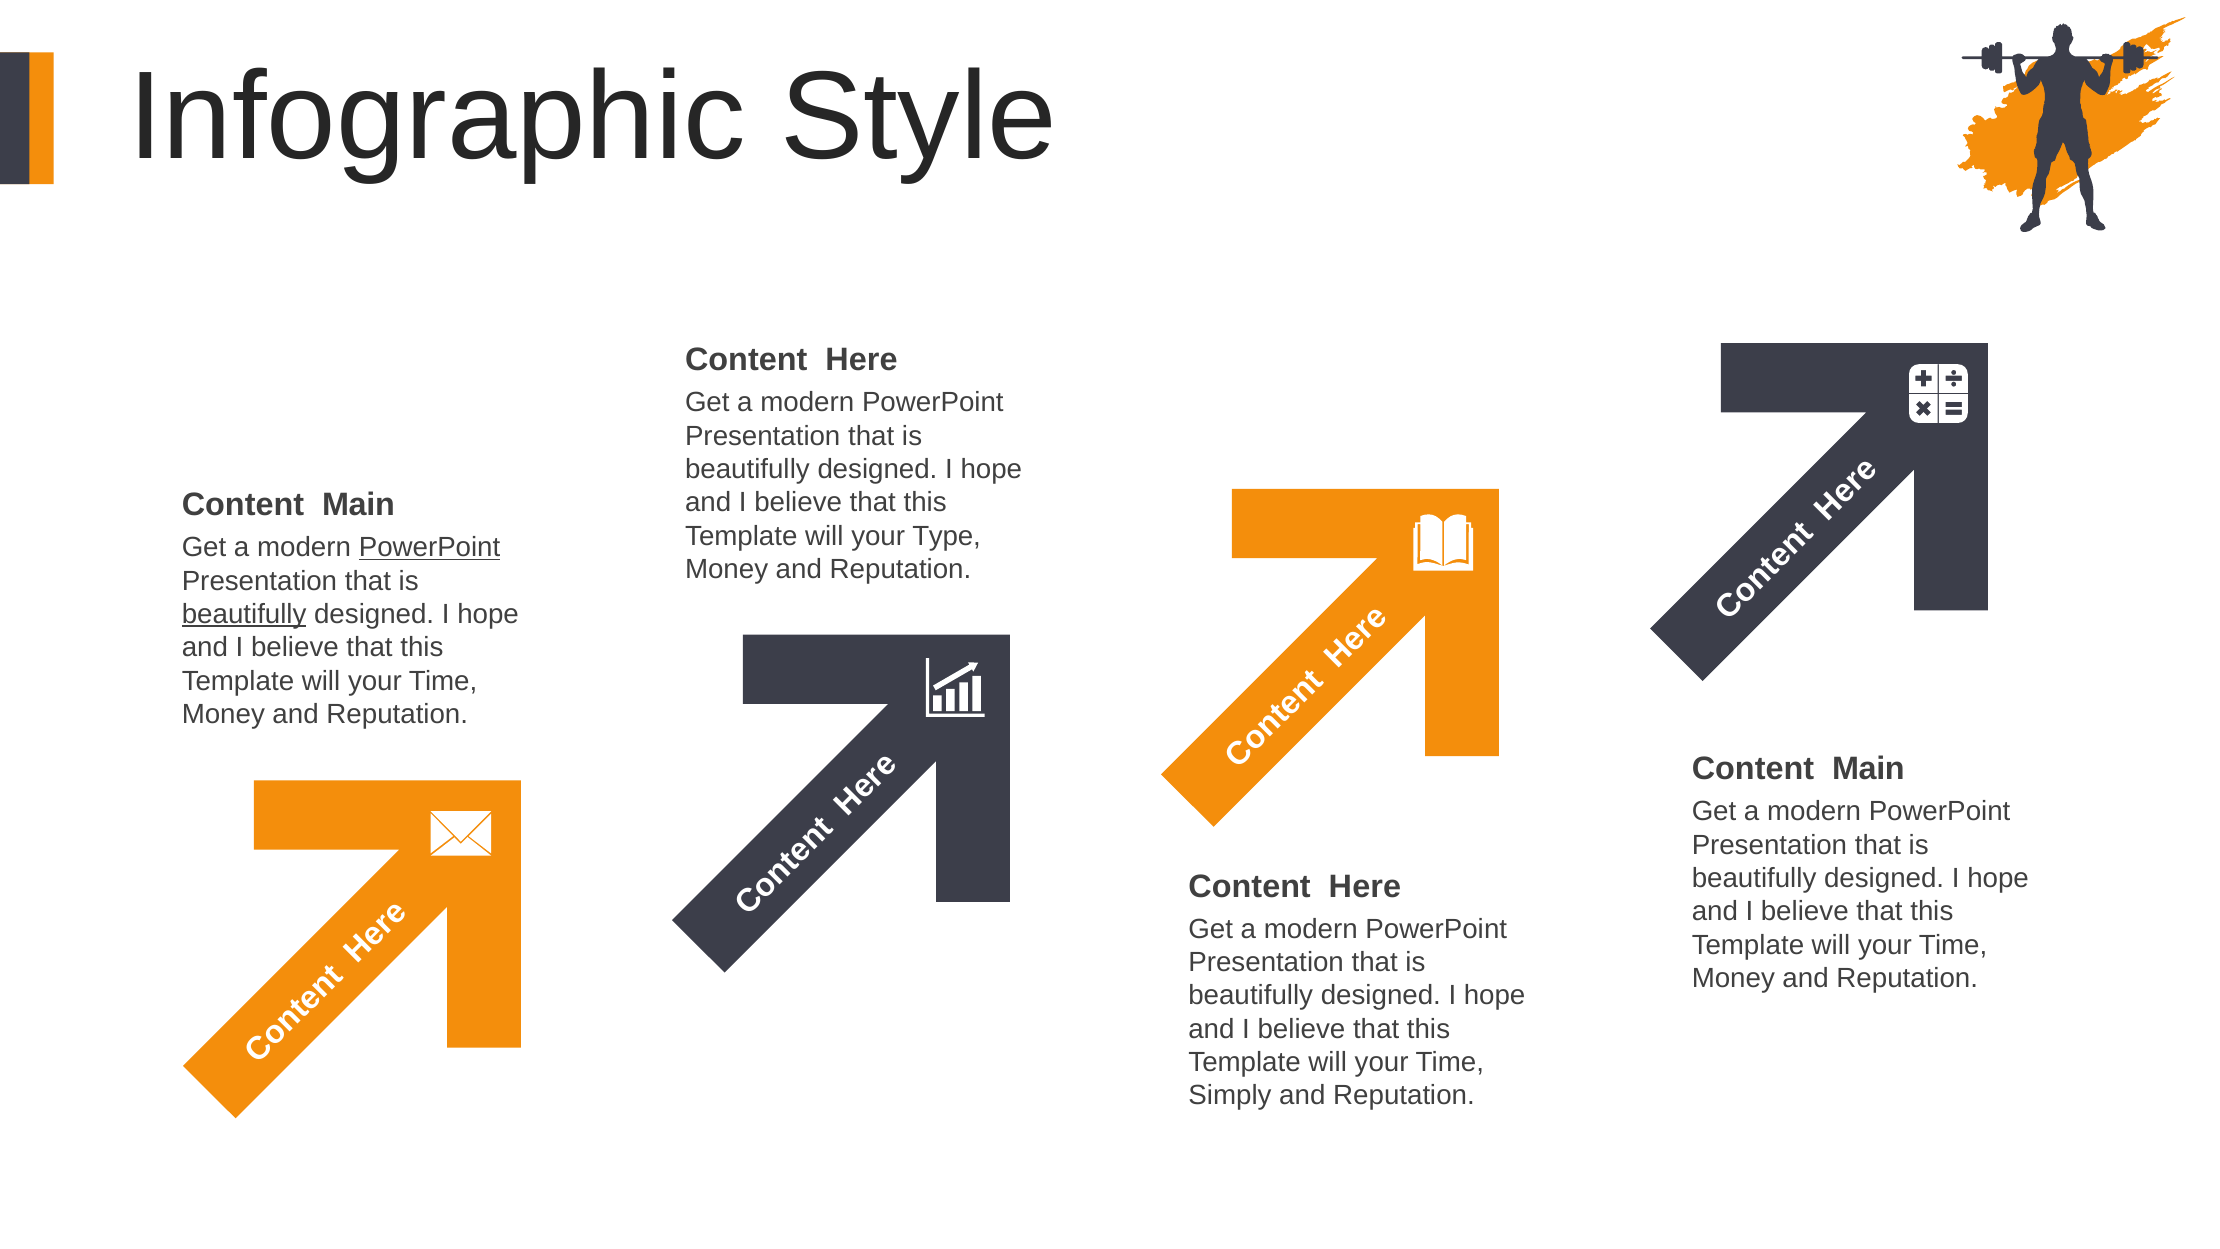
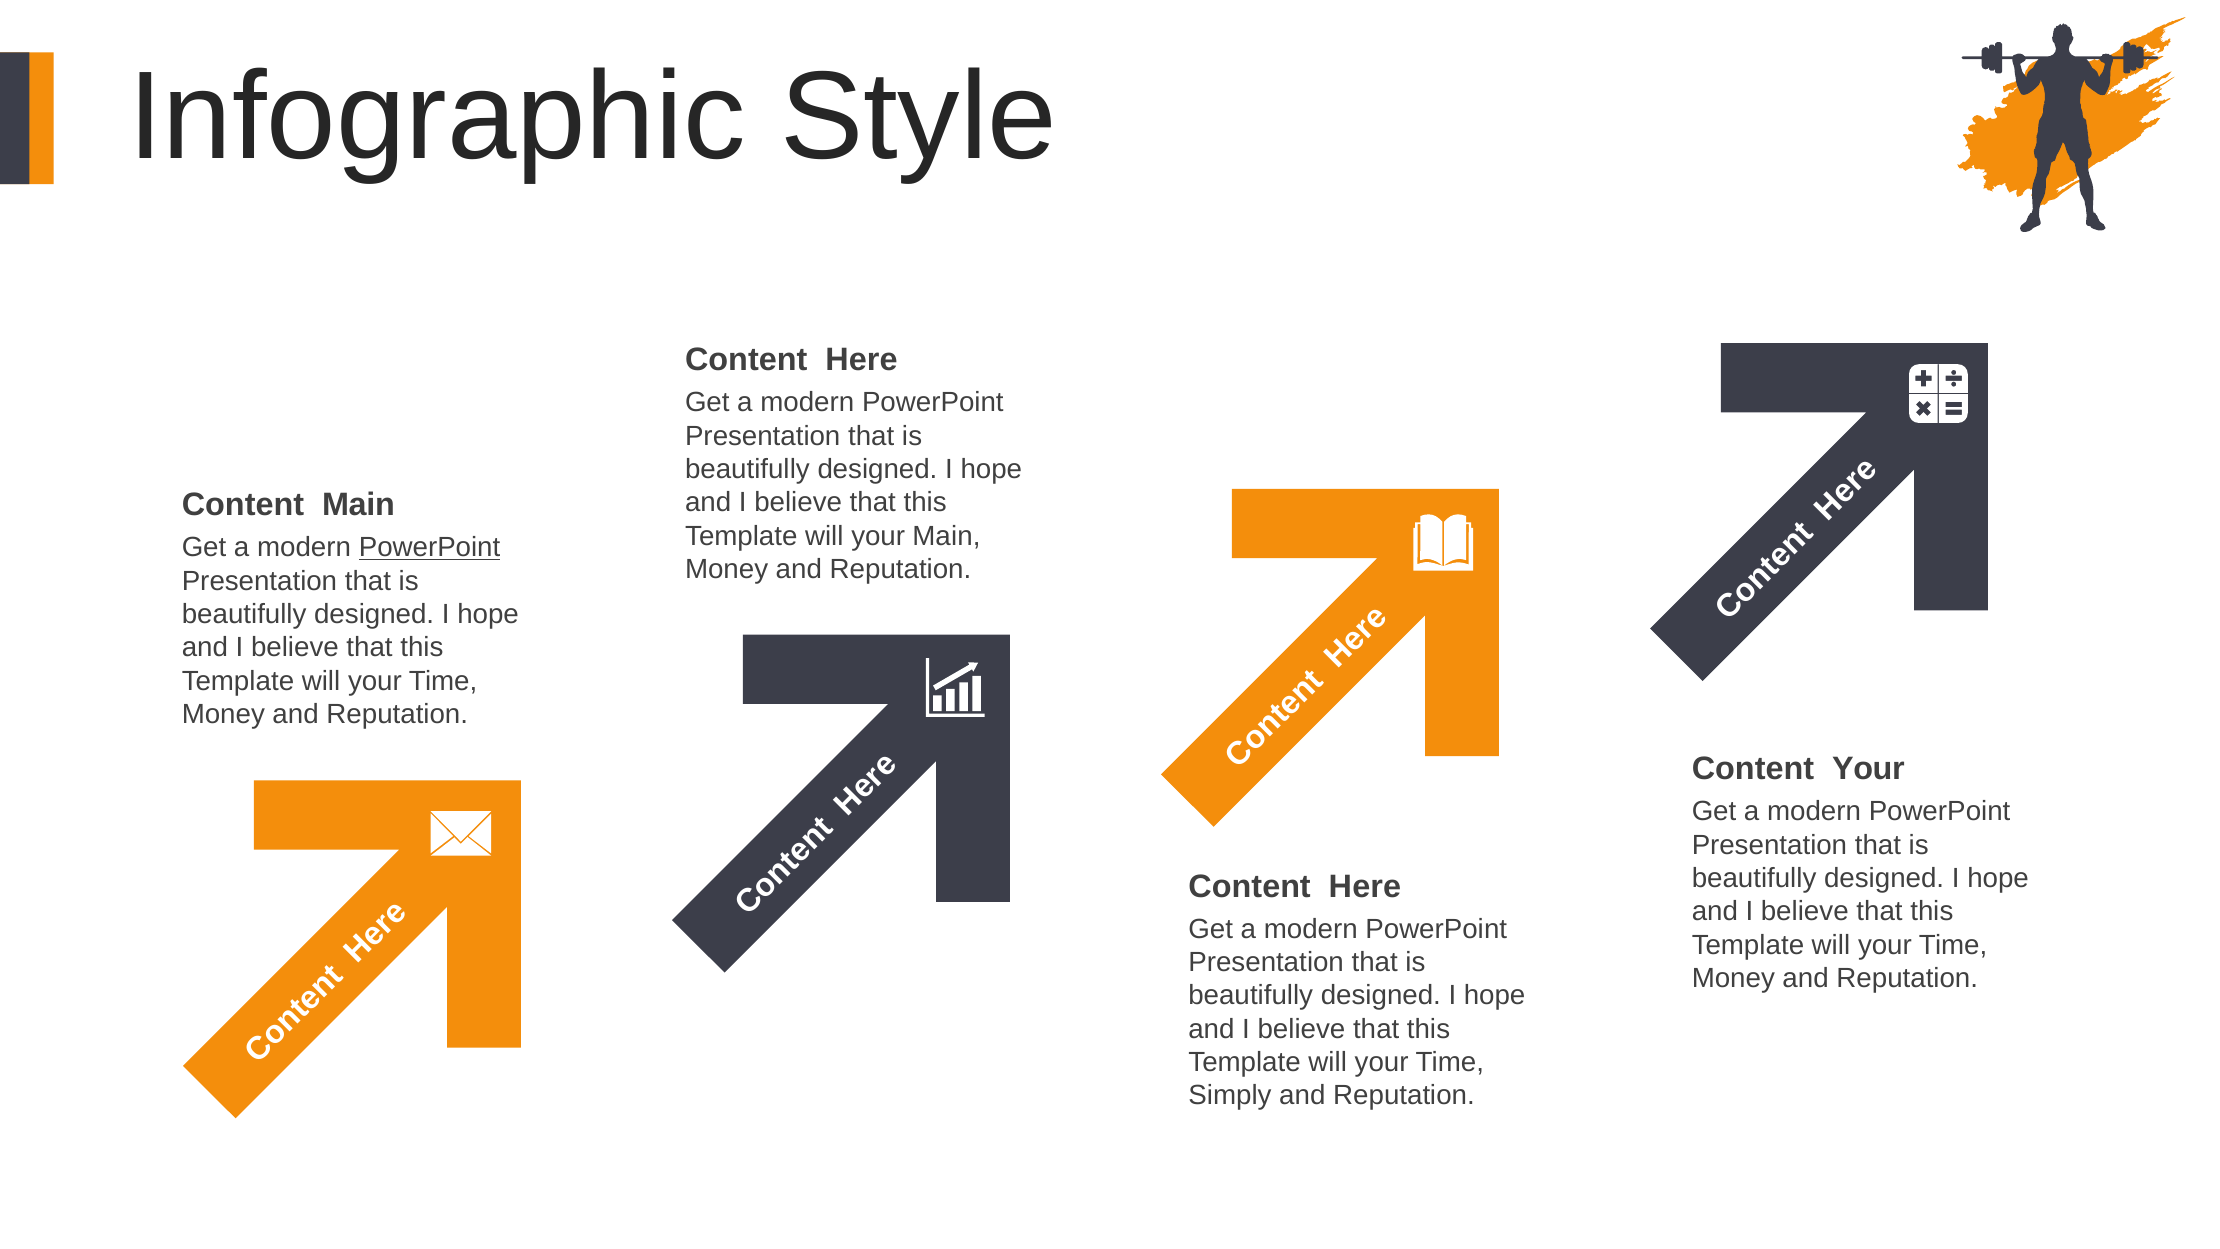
your Type: Type -> Main (946, 536)
beautifully underline: present -> none (244, 614)
Main: Main -> Your (1868, 769)
